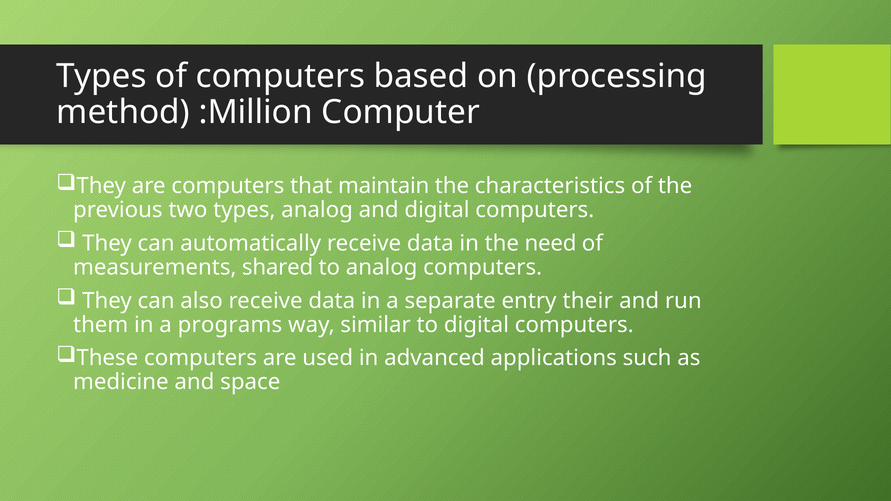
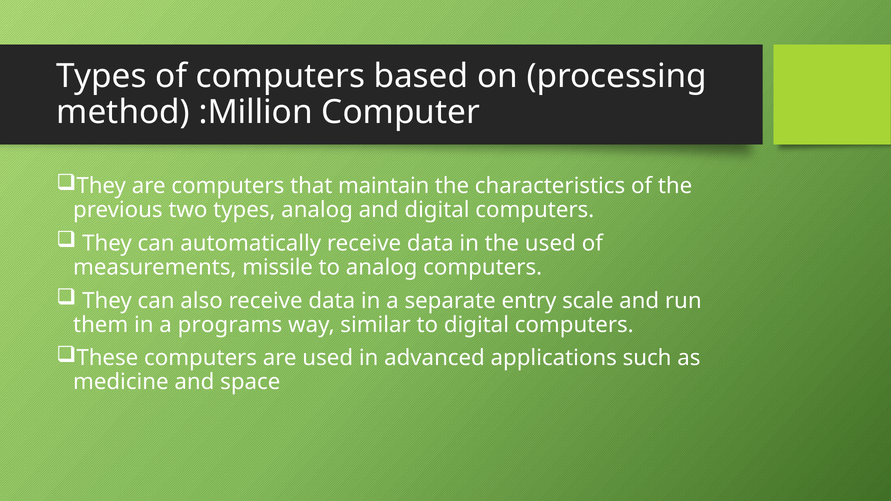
the need: need -> used (550, 243)
shared: shared -> missile (278, 267)
their: their -> scale (588, 301)
